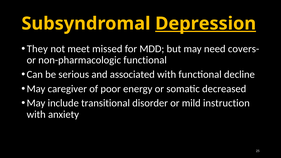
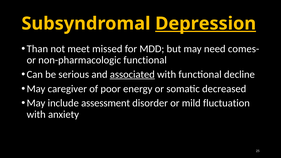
They: They -> Than (37, 49)
covers-: covers- -> comes- (244, 49)
associated underline: none -> present (132, 74)
transitional: transitional -> assessment (106, 103)
instruction: instruction -> fluctuation (226, 103)
